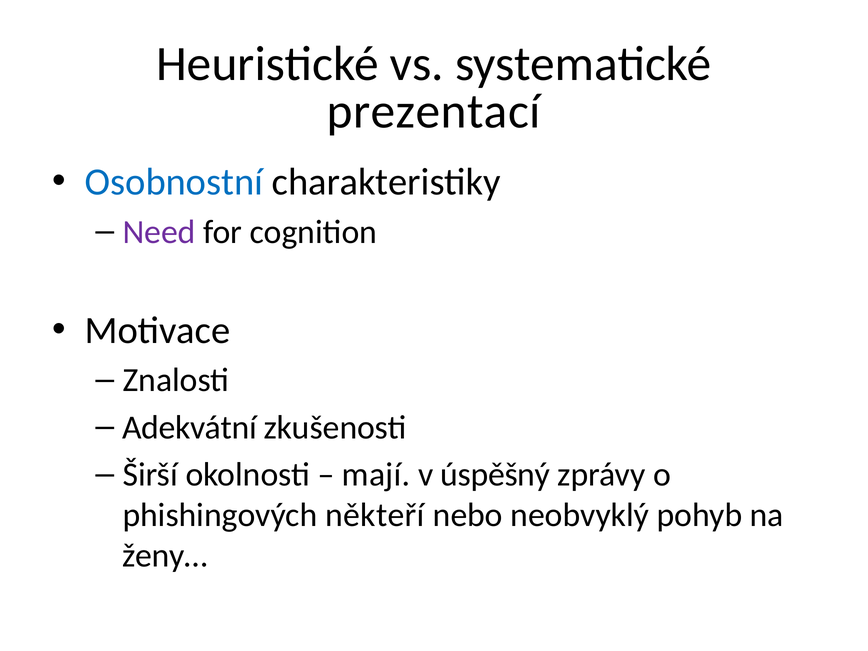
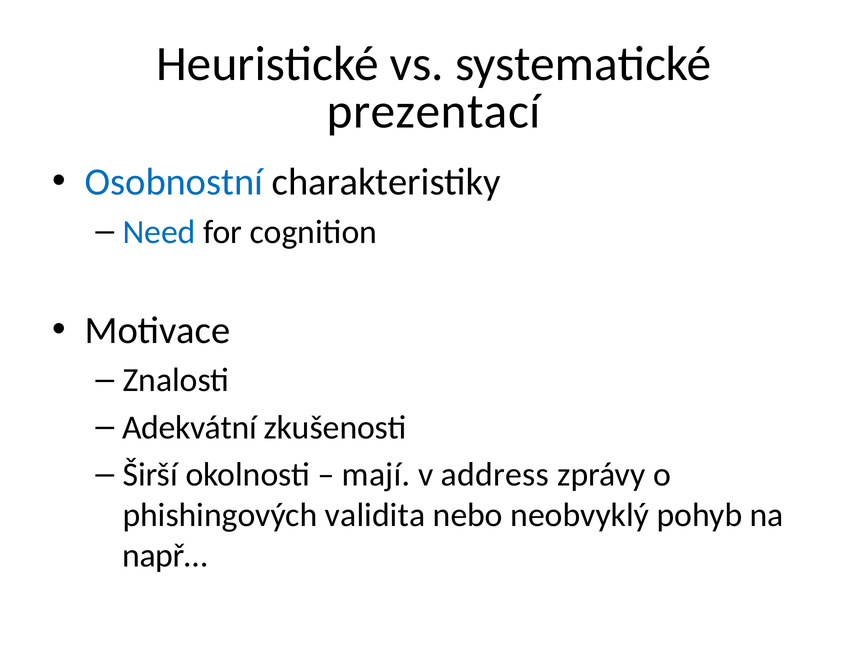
Need colour: purple -> blue (159, 232)
úspěšný: úspěšný -> address (495, 475)
někteří: někteří -> validita (375, 515)
ženy…: ženy… -> např… (165, 556)
